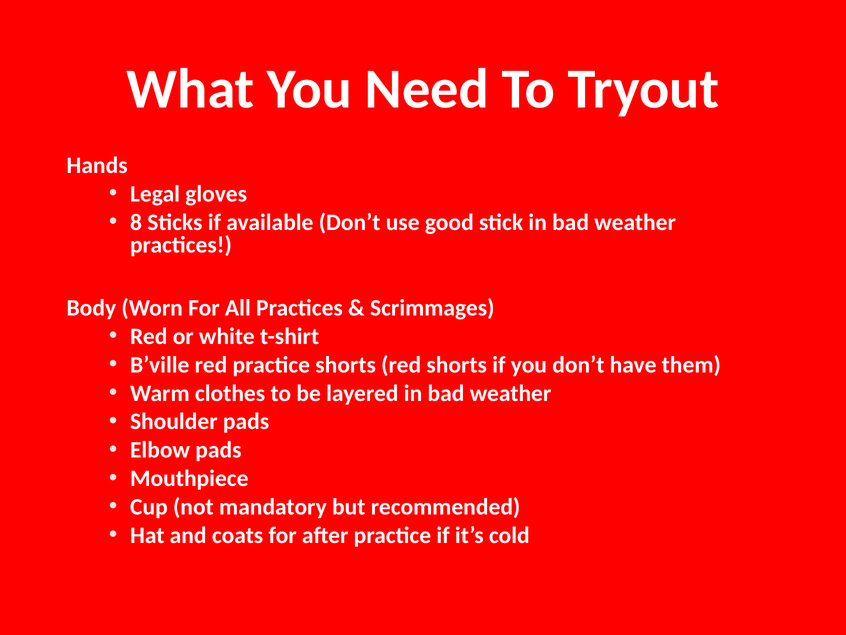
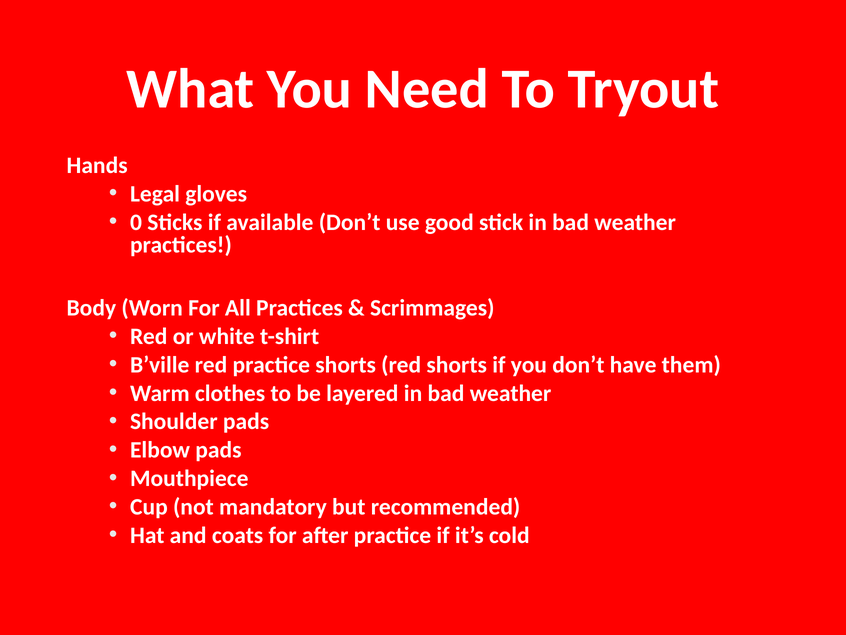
8: 8 -> 0 (136, 222)
